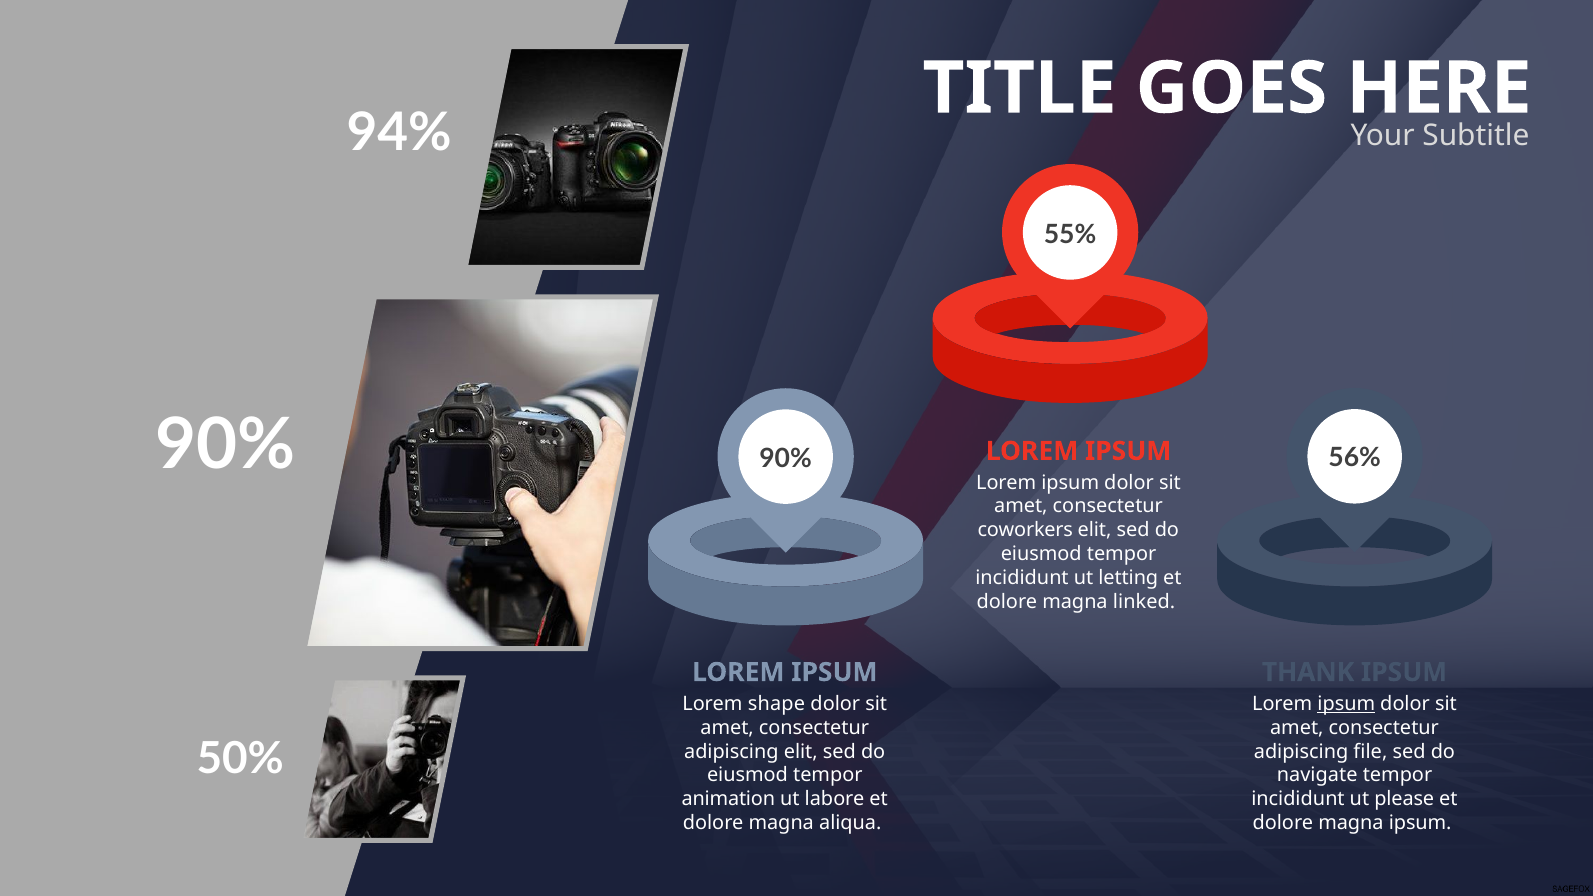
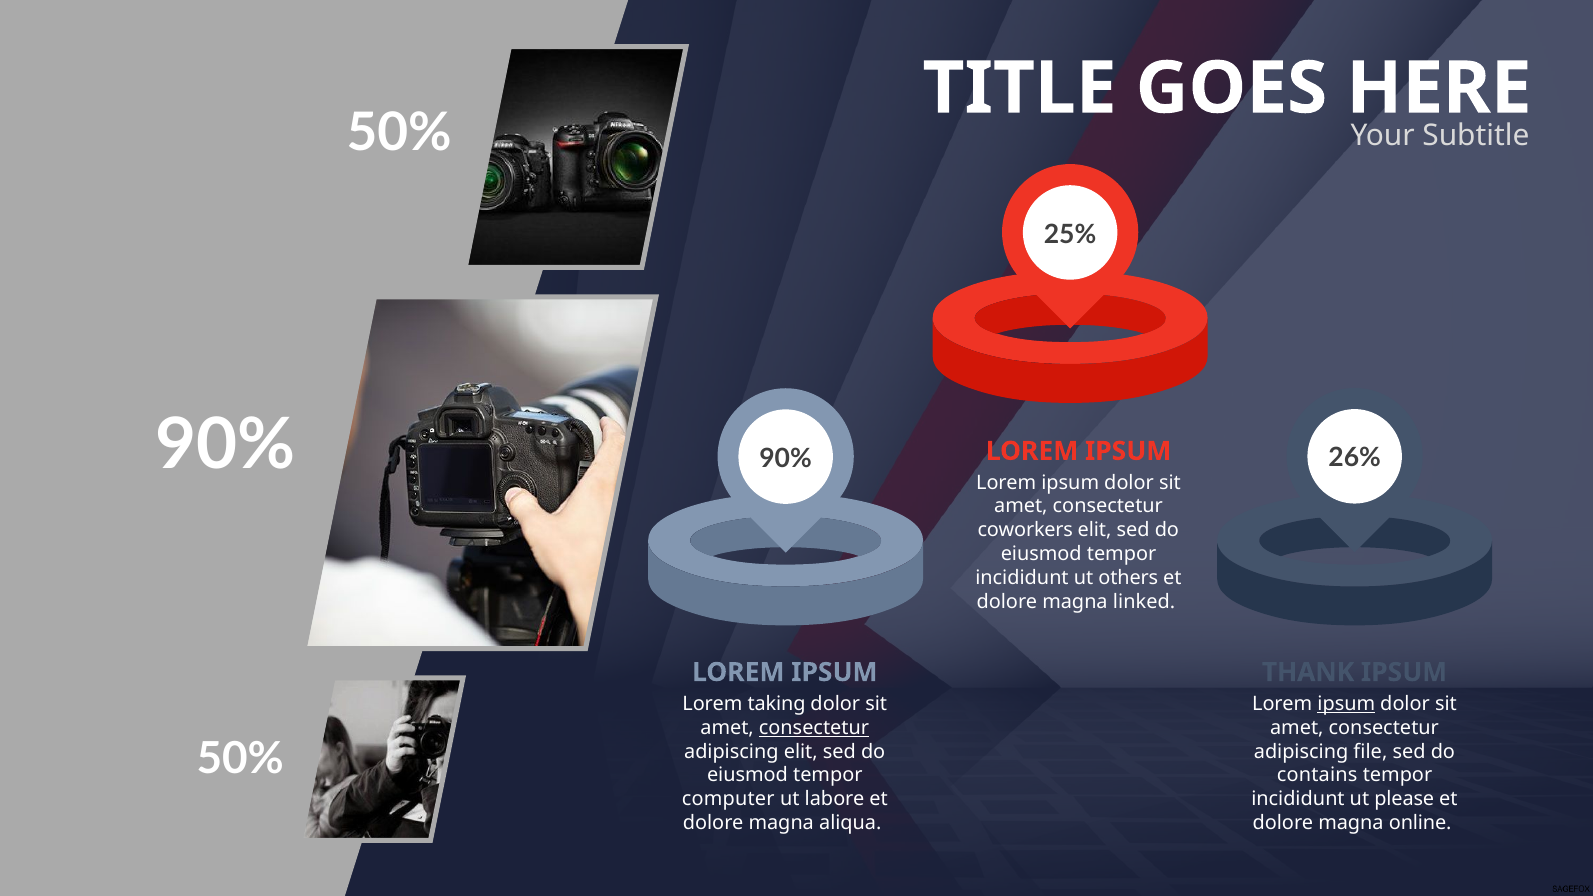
94%: 94% -> 50% (399, 133)
55%: 55% -> 25% (1070, 234)
56%: 56% -> 26% (1355, 458)
letting: letting -> others (1128, 578)
shape: shape -> taking (777, 704)
consectetur underline: none -> present (814, 728)
navigate: navigate -> contains (1317, 775)
animation: animation -> computer (728, 799)
magna ipsum: ipsum -> online (1420, 823)
